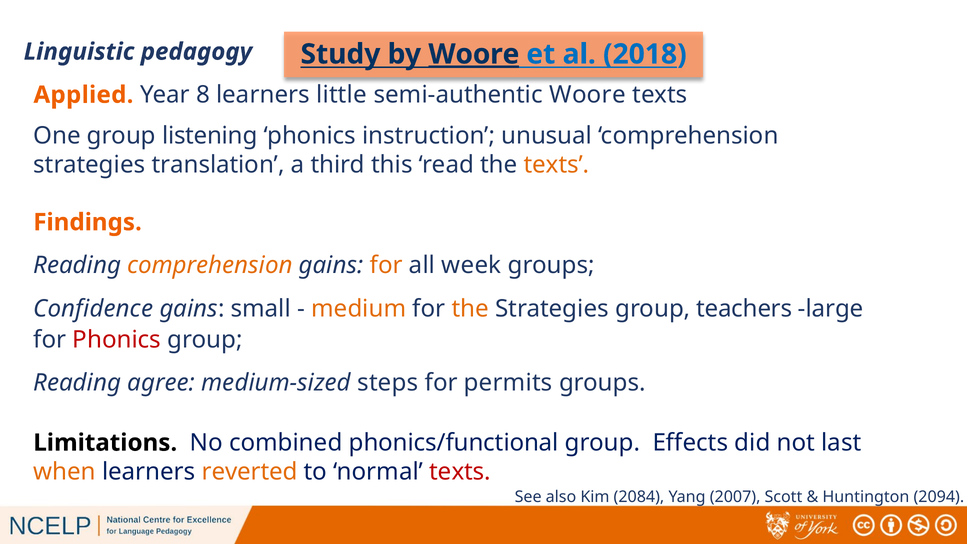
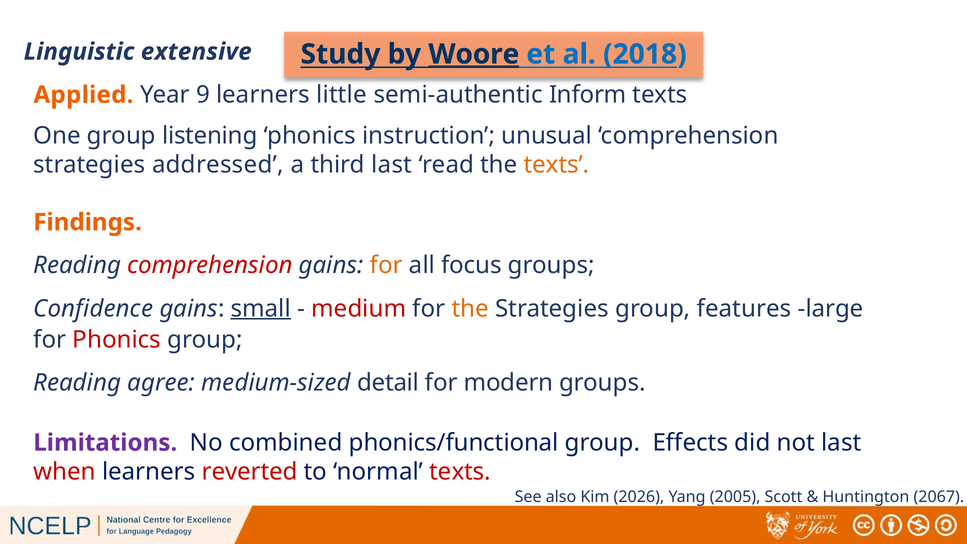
pedagogy: pedagogy -> extensive (196, 52)
8: 8 -> 9 (203, 95)
semi-authentic Woore: Woore -> Inform (588, 95)
translation: translation -> addressed (218, 165)
third this: this -> last (392, 165)
comprehension colour: orange -> red (210, 265)
week: week -> focus (472, 265)
small underline: none -> present (261, 309)
medium colour: orange -> red (359, 309)
teachers: teachers -> features (744, 309)
steps: steps -> detail (388, 383)
permits: permits -> modern (508, 383)
Limitations colour: black -> purple (105, 443)
when colour: orange -> red (65, 472)
reverted colour: orange -> red (250, 472)
2084: 2084 -> 2026 (639, 497)
2007: 2007 -> 2005 (735, 497)
2094: 2094 -> 2067 (939, 497)
